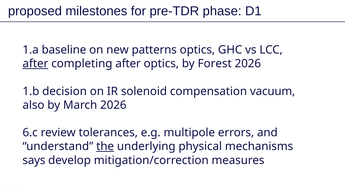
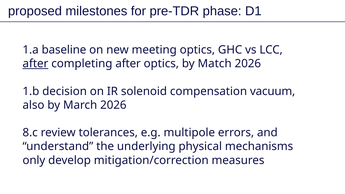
patterns: patterns -> meeting (154, 50)
Forest: Forest -> Match (215, 64)
6.c: 6.c -> 8.c (30, 133)
the underline: present -> none (105, 146)
says: says -> only (34, 160)
